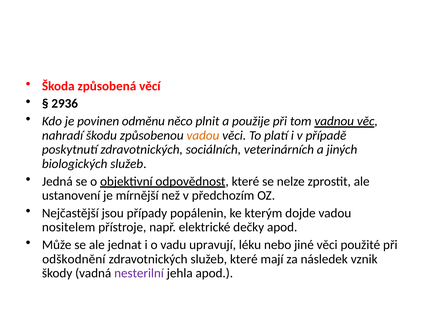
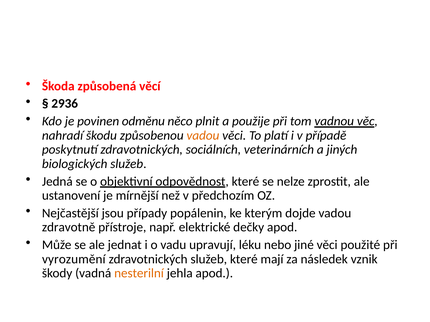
nositelem: nositelem -> zdravotně (69, 228)
odškodnění: odškodnění -> vyrozumění (74, 259)
nesterilní colour: purple -> orange (139, 274)
